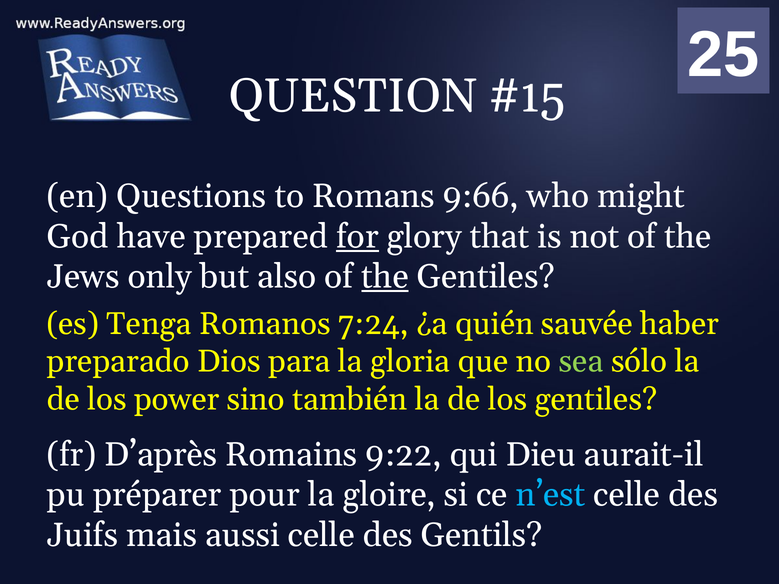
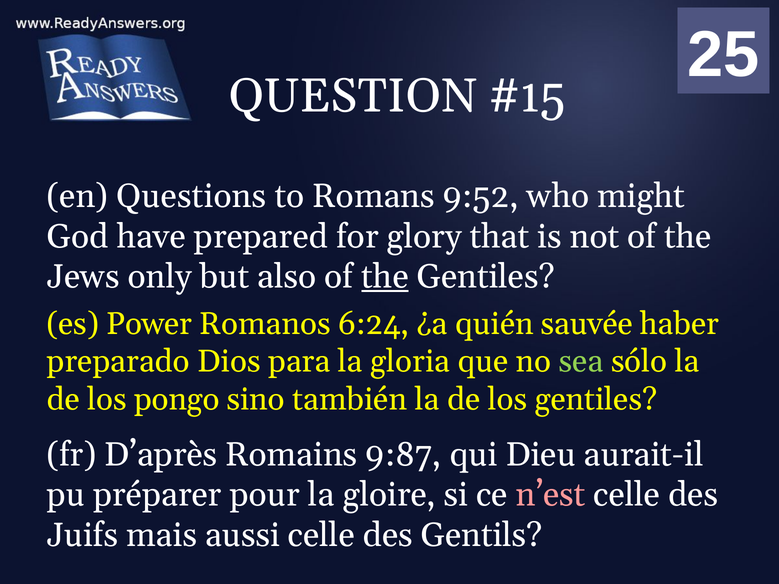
9:66: 9:66 -> 9:52 (481, 196)
for underline: present -> none (357, 237)
Tenga: Tenga -> Power (149, 324)
7:24: 7:24 -> 6:24 (374, 324)
power: power -> pongo (177, 399)
9:22: 9:22 -> 9:87 (403, 455)
n’est colour: light blue -> pink (551, 495)
